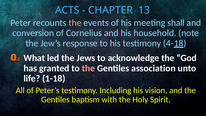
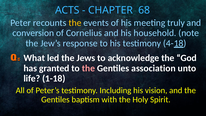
13: 13 -> 68 (144, 10)
the colour: pink -> yellow (75, 23)
shall: shall -> truly (176, 23)
